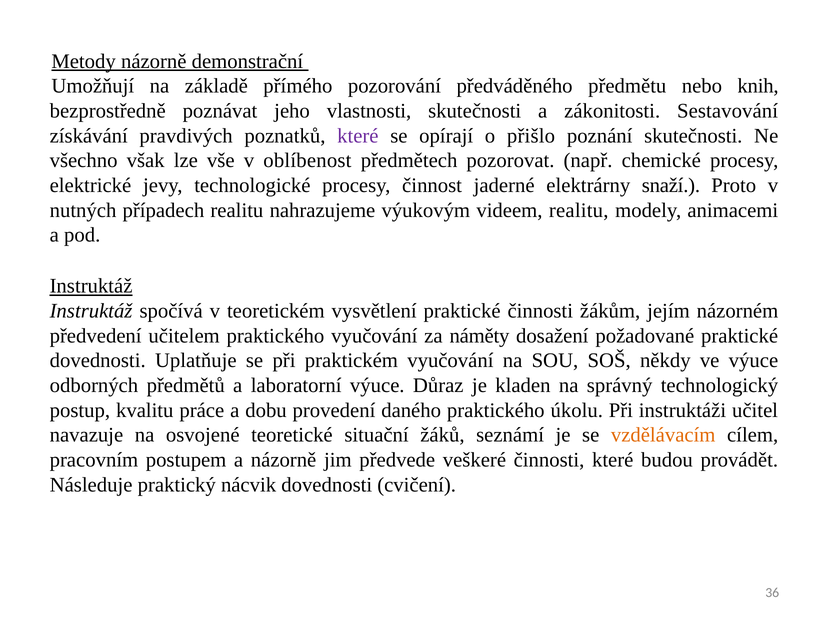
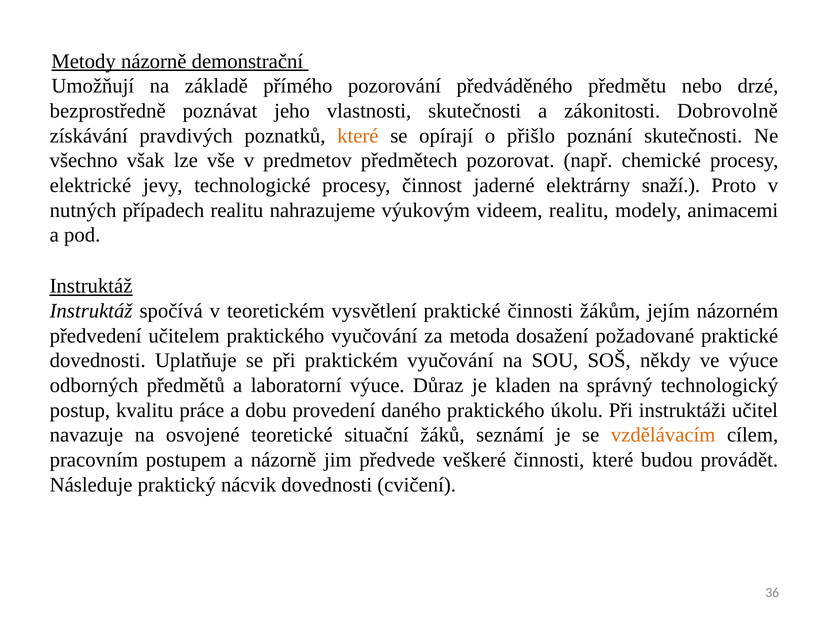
knih: knih -> drzé (758, 86)
Sestavování: Sestavování -> Dobrovolně (727, 111)
které colour: purple -> orange (358, 136)
oblíbenost: oblíbenost -> predmetov (307, 161)
náměty: náměty -> metoda (479, 336)
